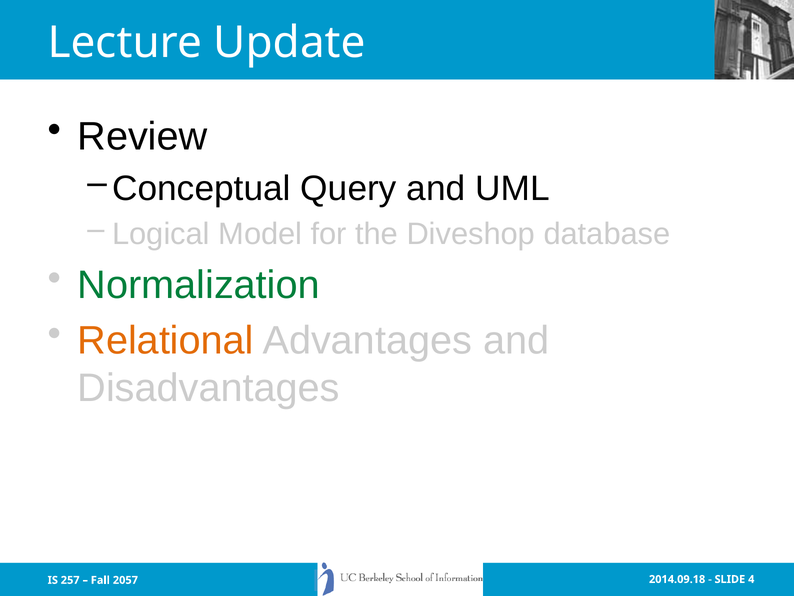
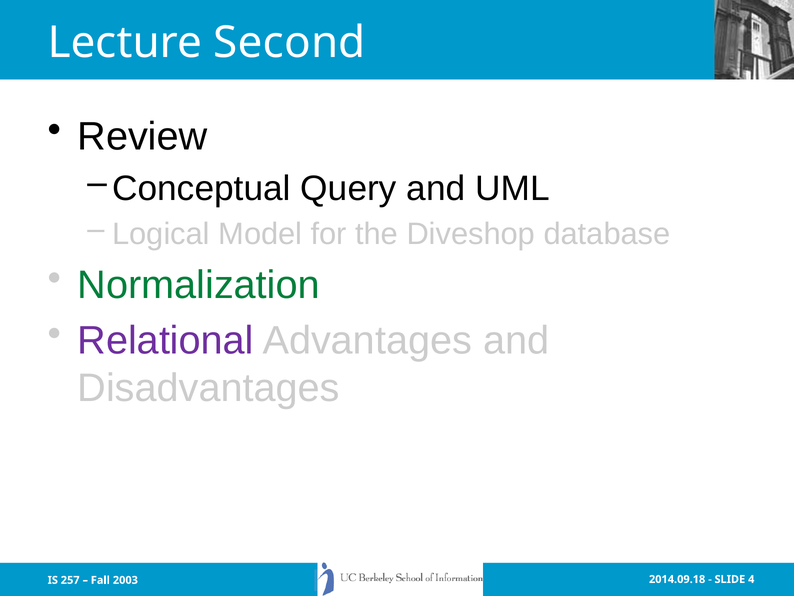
Update: Update -> Second (289, 43)
Relational colour: orange -> purple (166, 340)
2057: 2057 -> 2003 (125, 580)
